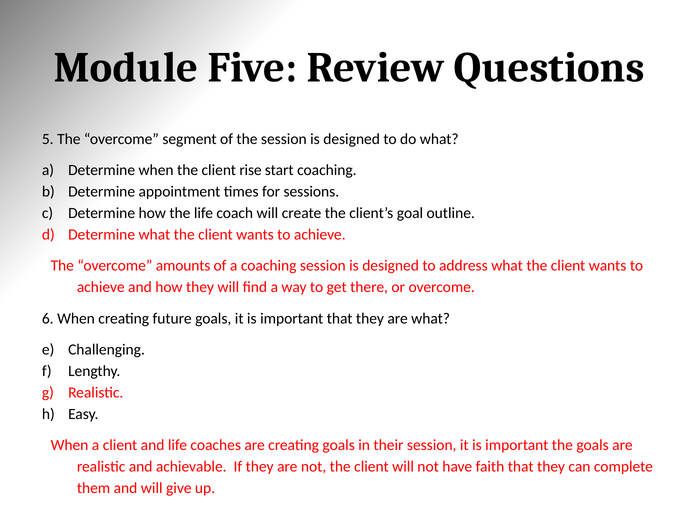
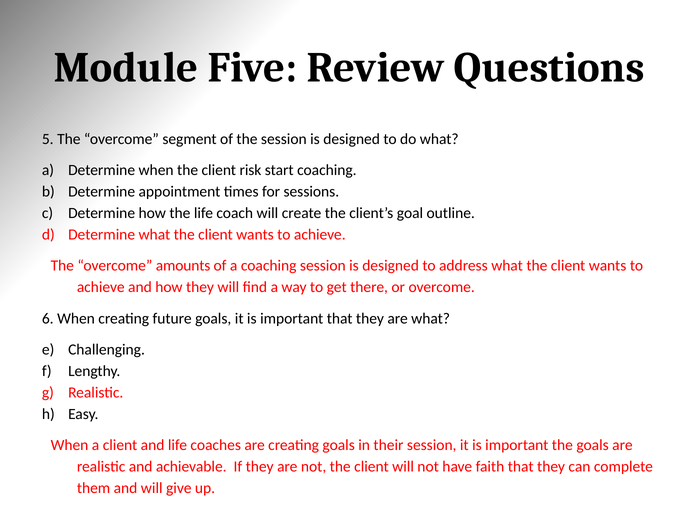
rise: rise -> risk (250, 170)
